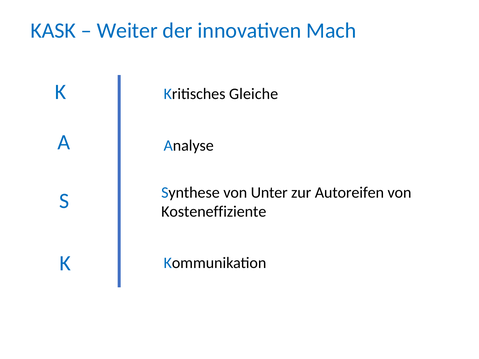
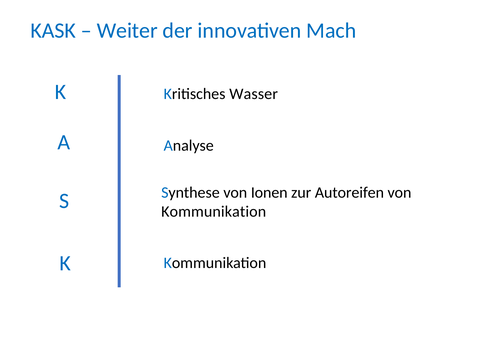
Gleiche: Gleiche -> Wasser (254, 94)
Unter: Unter -> Ionen (269, 193)
Kosteneffiziente: Kosteneffiziente -> Kommunikation (214, 212)
